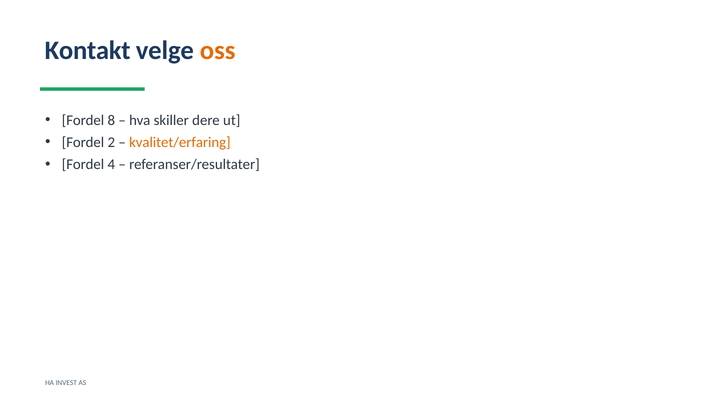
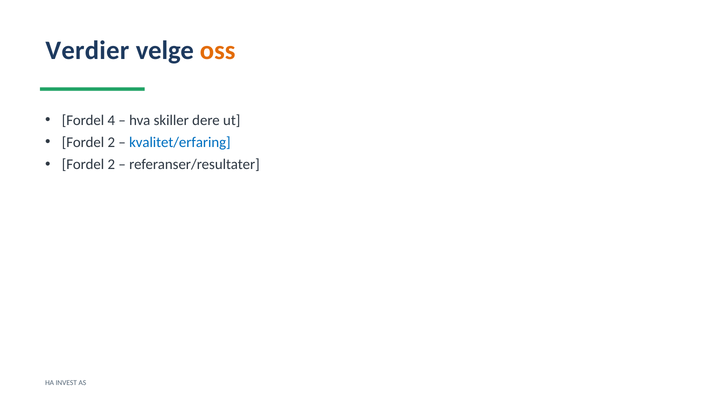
Kontakt: Kontakt -> Verdier (87, 51)
8: 8 -> 4 (111, 120)
kvalitet/erfaring colour: orange -> blue (180, 142)
4: 4 -> 2 (111, 165)
